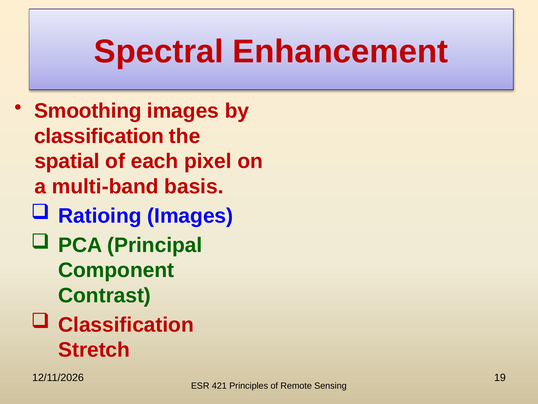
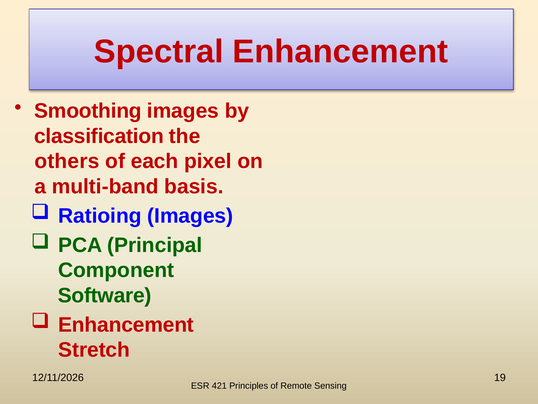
spatial: spatial -> others (67, 161)
Contrast: Contrast -> Software (105, 295)
Classification: Classification -> Enhancement (126, 324)
